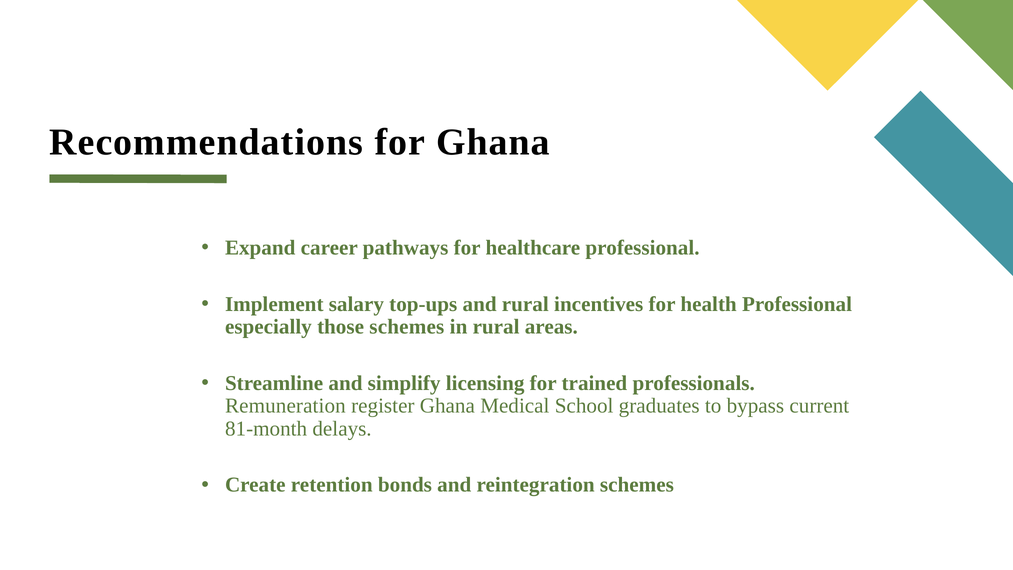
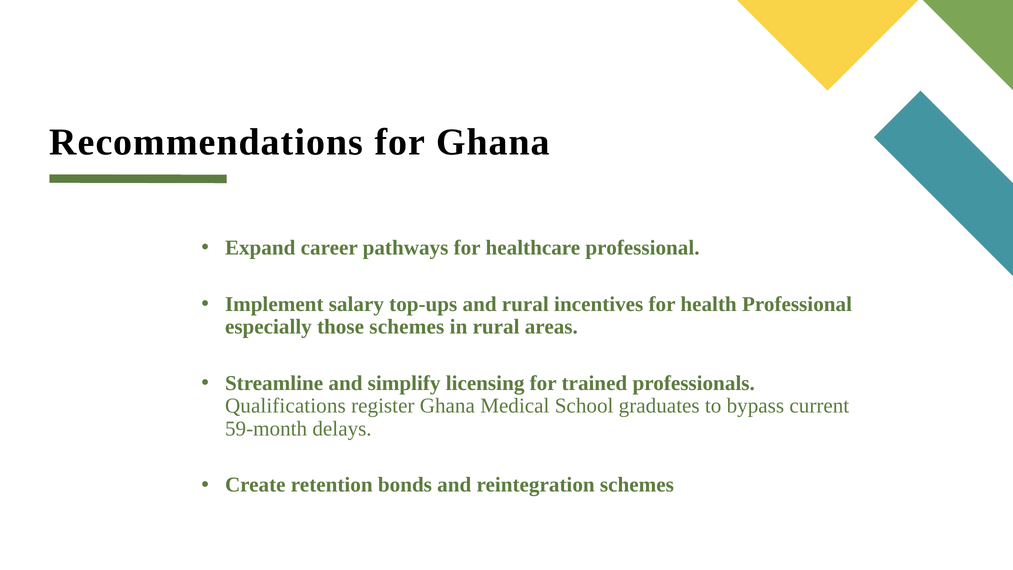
Remuneration: Remuneration -> Qualifications (285, 406)
81-month: 81-month -> 59-month (266, 429)
